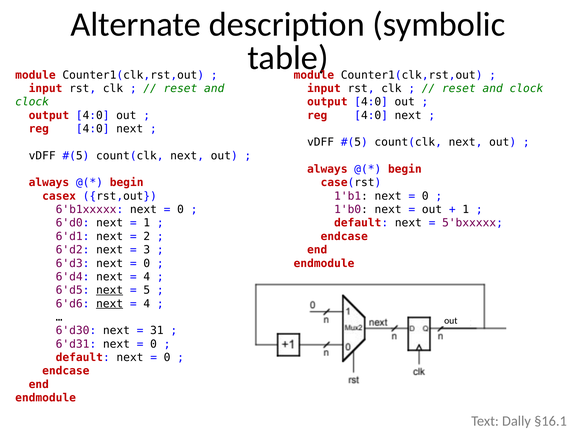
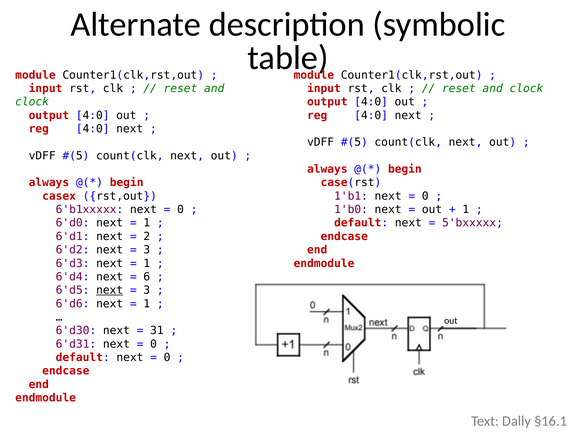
0: 0 -> 1 (147, 263)
4: 4 -> 6 (147, 277)
5: 5 -> 3 (147, 290)
next underline: present -> none (110, 304)
4: 4 -> 1 (147, 304)
